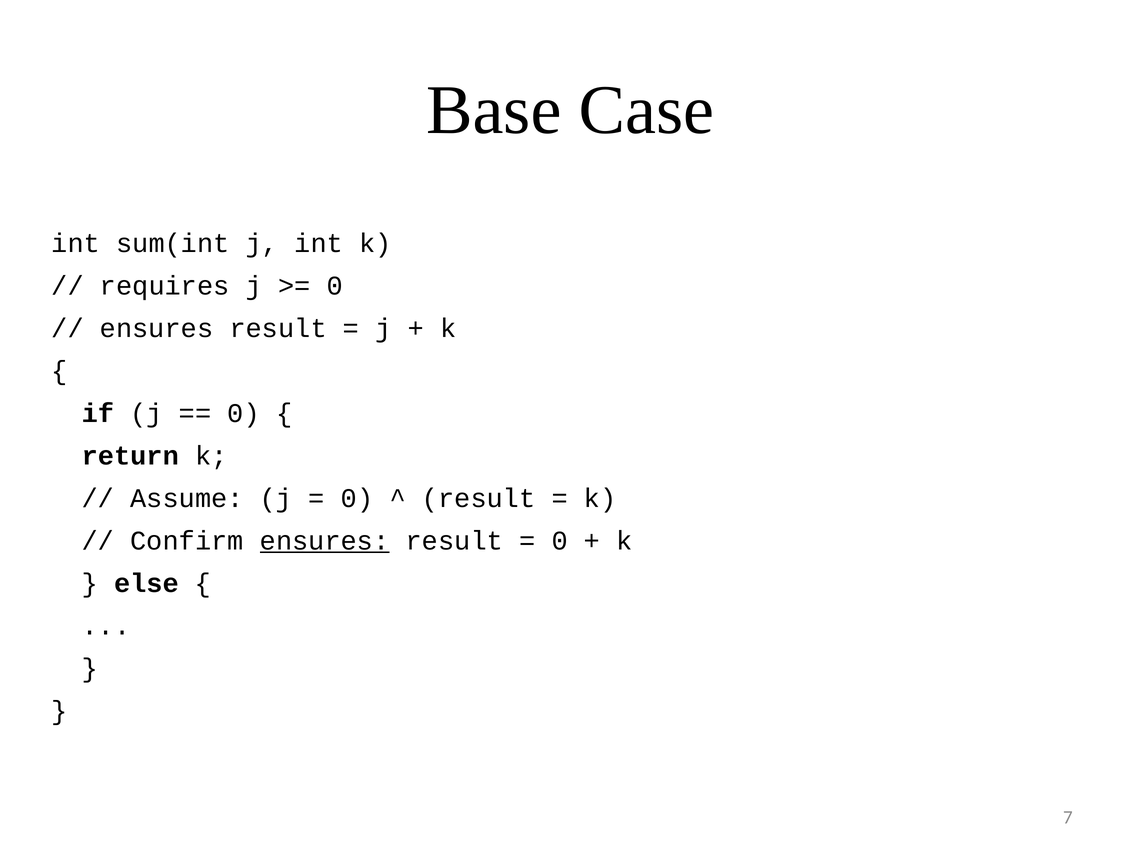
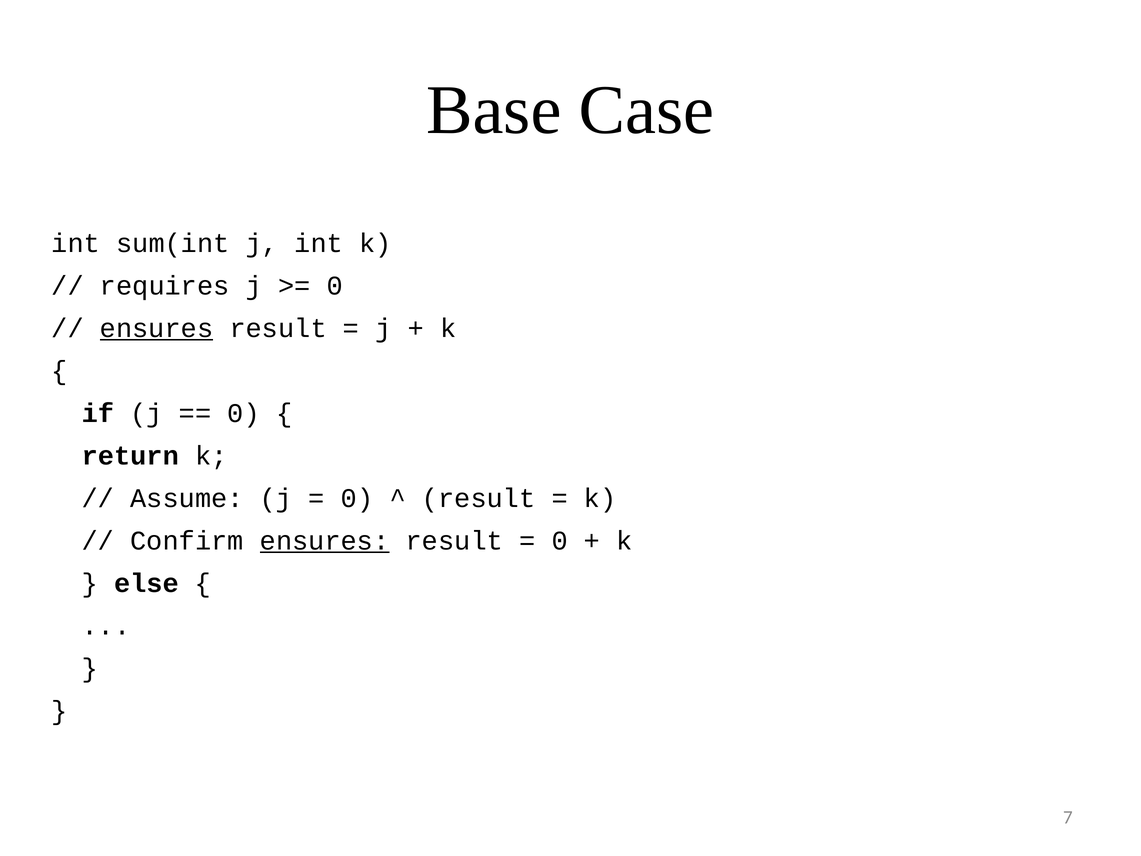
ensures underline: none -> present (157, 328)
